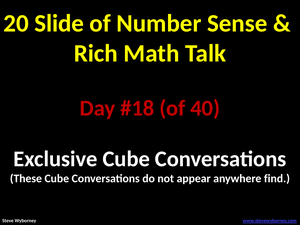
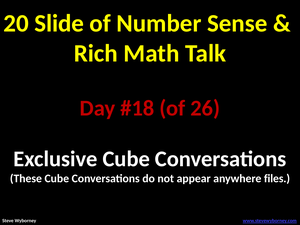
40: 40 -> 26 (205, 108)
find: find -> files (277, 179)
